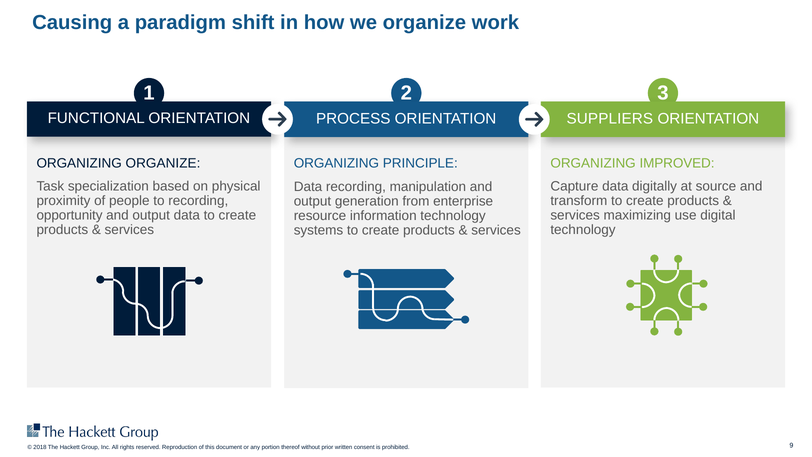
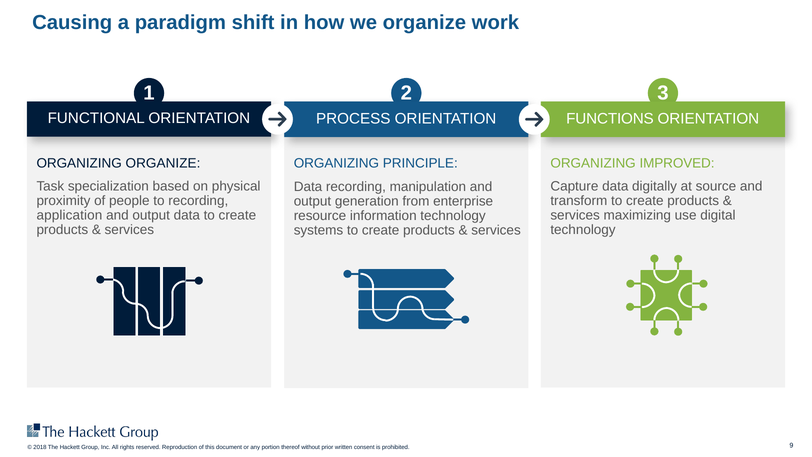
SUPPLIERS: SUPPLIERS -> FUNCTIONS (610, 119)
opportunity: opportunity -> application (69, 215)
